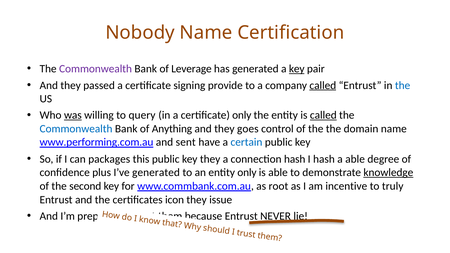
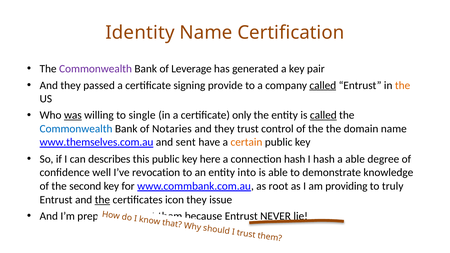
Nobody: Nobody -> Identity (140, 33)
key underline: present -> none (297, 69)
the colour: blue -> orange (403, 85)
query: query -> single (142, 115)
Anything: Anything -> Notaries (172, 129)
they goes: goes -> trust (248, 129)
www.performing.com.au: www.performing.com.au -> www.themselves.com.au (97, 142)
certain colour: blue -> orange (246, 142)
packages: packages -> describes (109, 159)
key they: they -> here (210, 159)
plus: plus -> well (102, 173)
I’ve generated: generated -> revocation (156, 173)
entity only: only -> into (247, 173)
knowledge underline: present -> none (388, 173)
incentive: incentive -> providing (346, 186)
the underline: none -> present (102, 200)
